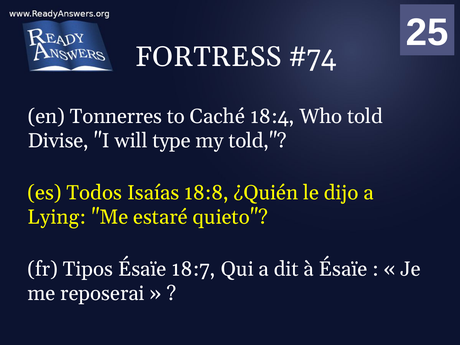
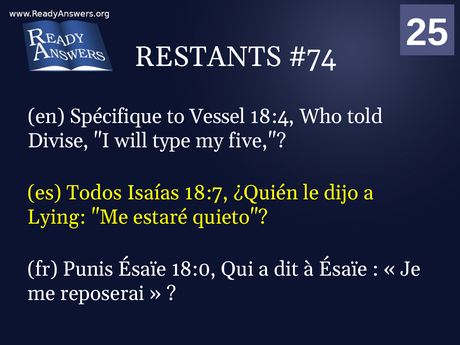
FORTRESS: FORTRESS -> RESTANTS (208, 57)
Tonnerres: Tonnerres -> Spécifique (116, 116)
Caché: Caché -> Vessel (218, 116)
my told: told -> five (257, 141)
18:8: 18:8 -> 18:7 (206, 193)
Tipos: Tipos -> Punis (88, 269)
18:7: 18:7 -> 18:0 (194, 269)
